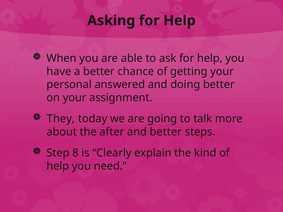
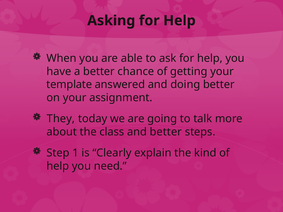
personal: personal -> template (69, 85)
after: after -> class (112, 132)
8: 8 -> 1 (75, 153)
